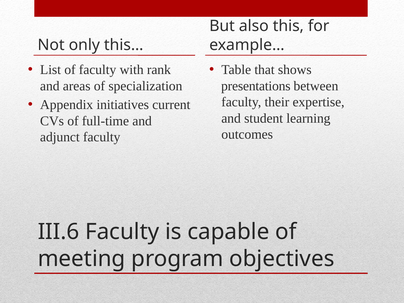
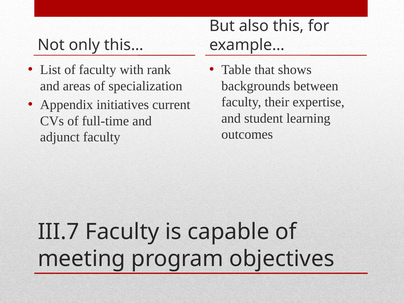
presentations: presentations -> backgrounds (256, 86)
III.6: III.6 -> III.7 (59, 232)
